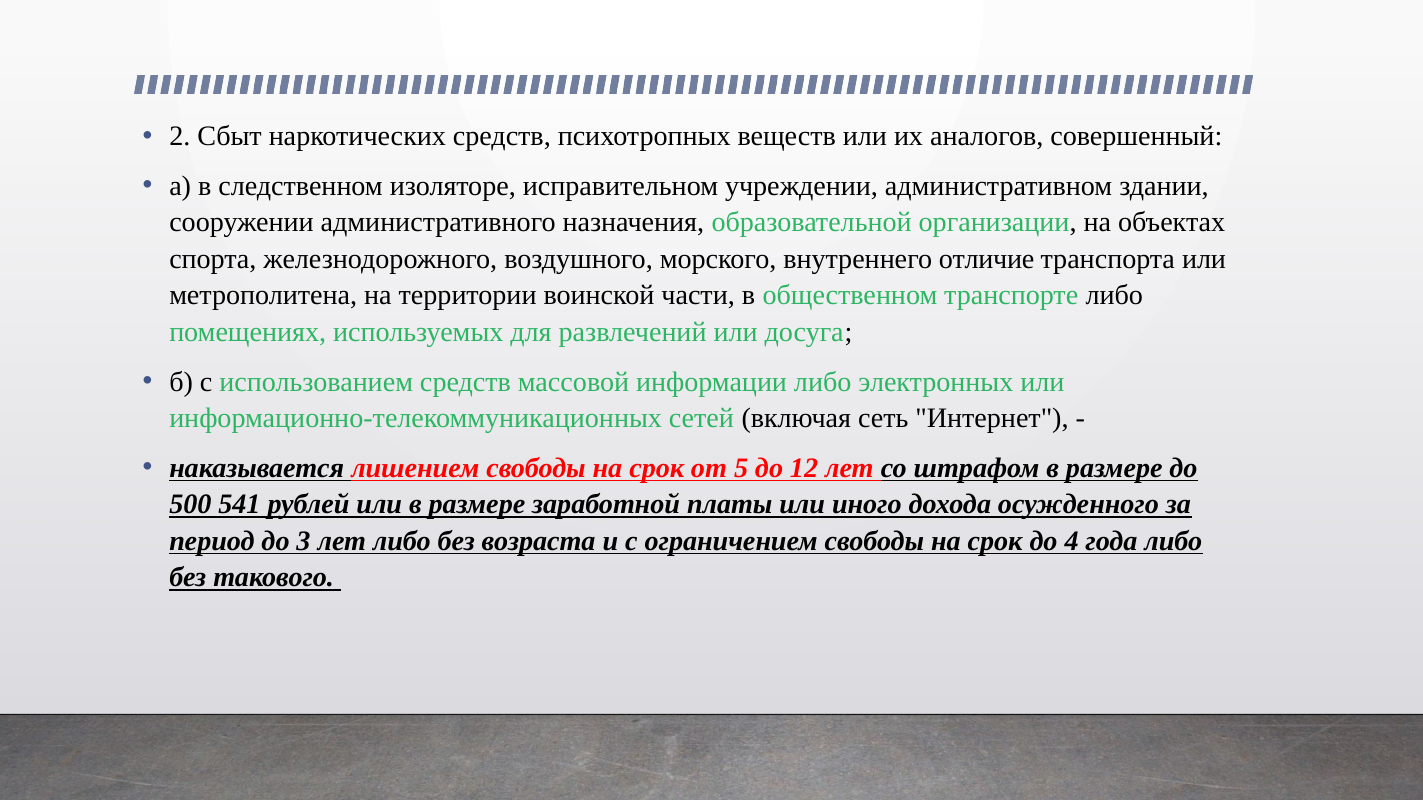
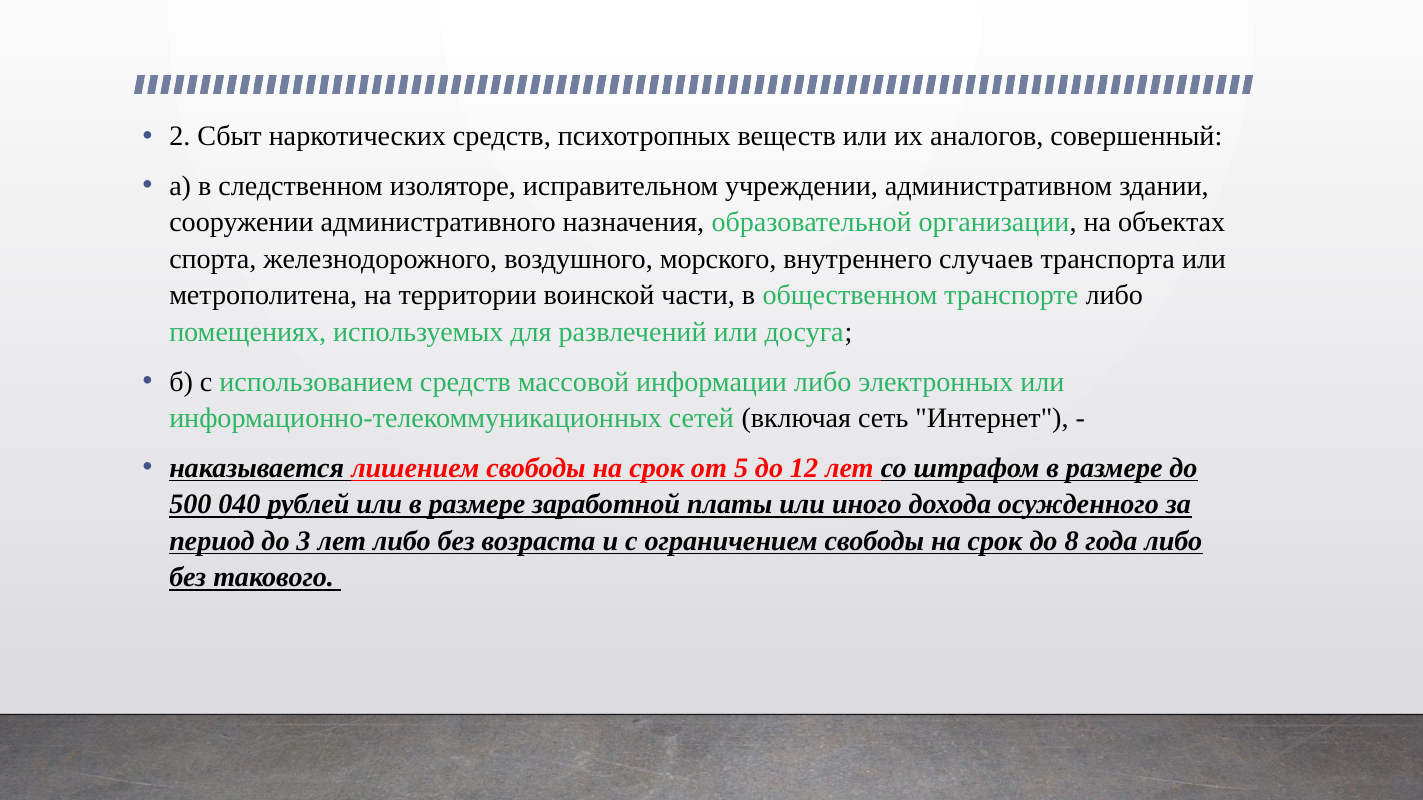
отличие: отличие -> случаев (986, 259)
541: 541 -> 040 (239, 505)
4: 4 -> 8 (1072, 541)
